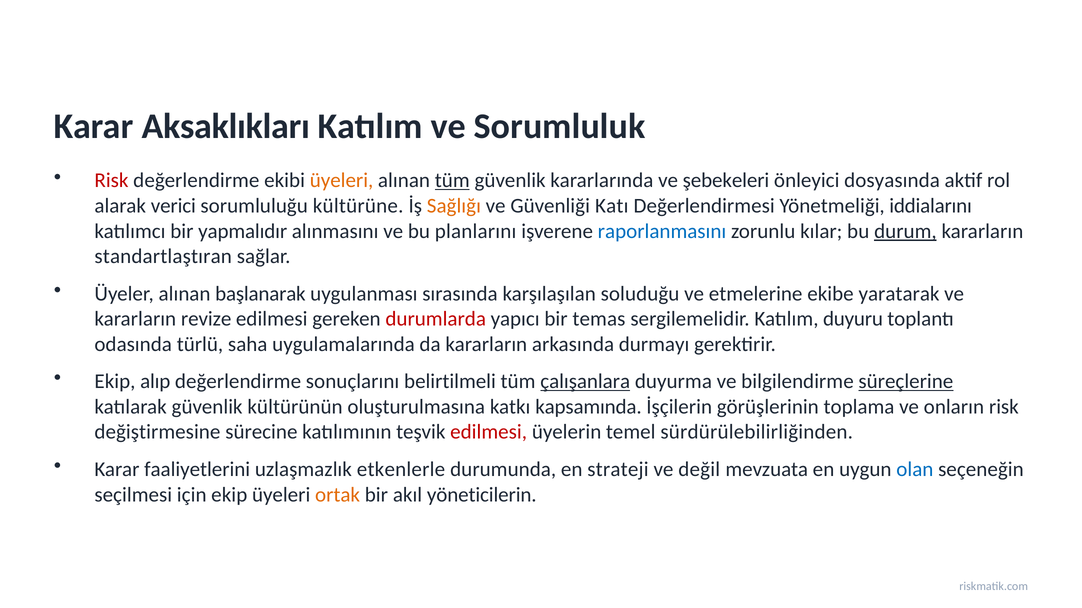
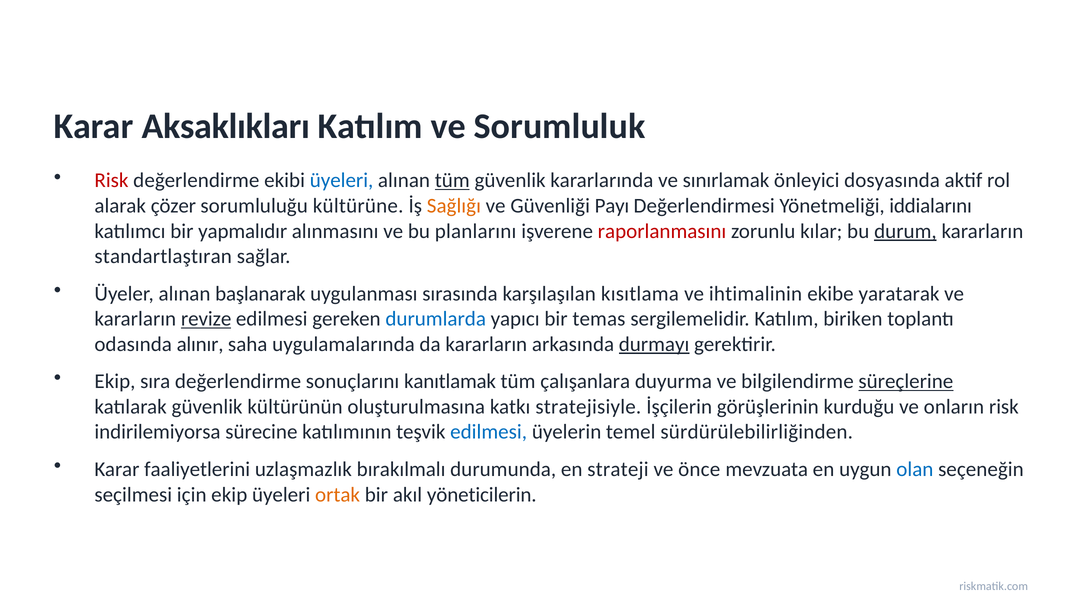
üyeleri colour: orange -> blue (342, 181)
şebekeleri: şebekeleri -> sınırlamak (726, 181)
verici: verici -> çözer (173, 206)
Katı: Katı -> Payı (612, 206)
raporlanmasını colour: blue -> red (662, 231)
soluduğu: soluduğu -> kısıtlama (640, 294)
etmelerine: etmelerine -> ihtimalinin (756, 294)
revize underline: none -> present (206, 319)
durumlarda colour: red -> blue (436, 319)
duyuru: duyuru -> biriken (853, 319)
türlü: türlü -> alınır (200, 345)
durmayı underline: none -> present (654, 345)
alıp: alıp -> sıra (155, 382)
belirtilmeli: belirtilmeli -> kanıtlamak (450, 382)
çalışanlara underline: present -> none (585, 382)
kapsamında: kapsamında -> stratejisiyle (588, 407)
toplama: toplama -> kurduğu (859, 407)
değiştirmesine: değiştirmesine -> indirilemiyorsa (157, 433)
edilmesi colour: red -> blue (489, 433)
etkenlerle: etkenlerle -> bırakılmalı (401, 470)
değil: değil -> önce (699, 470)
